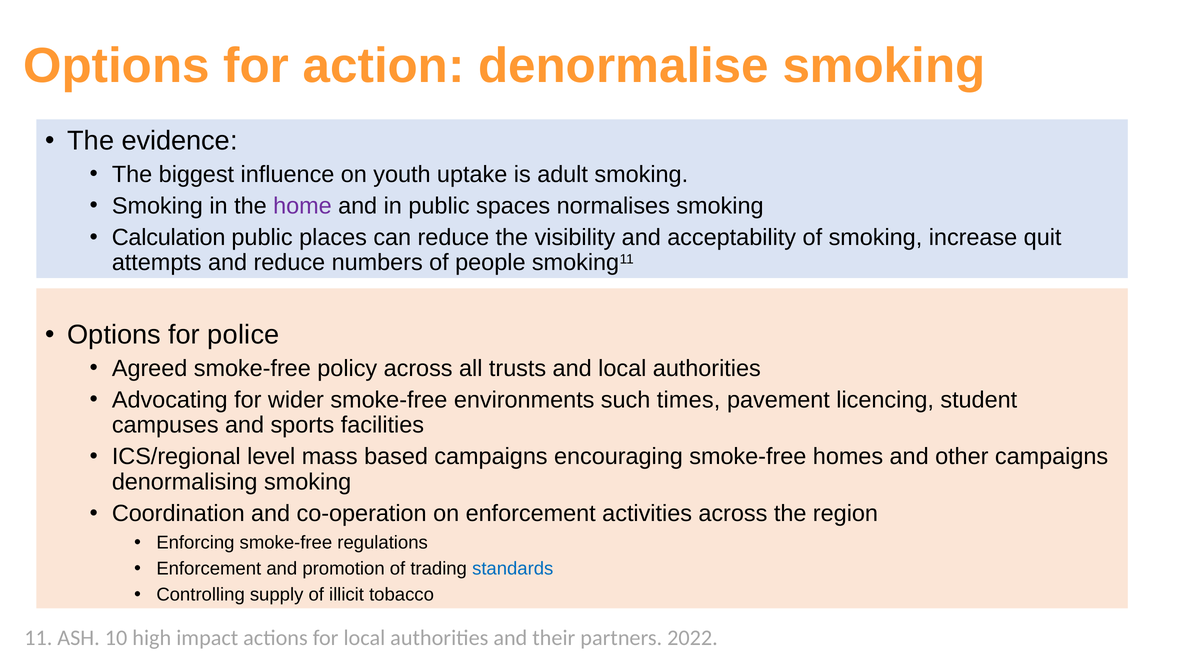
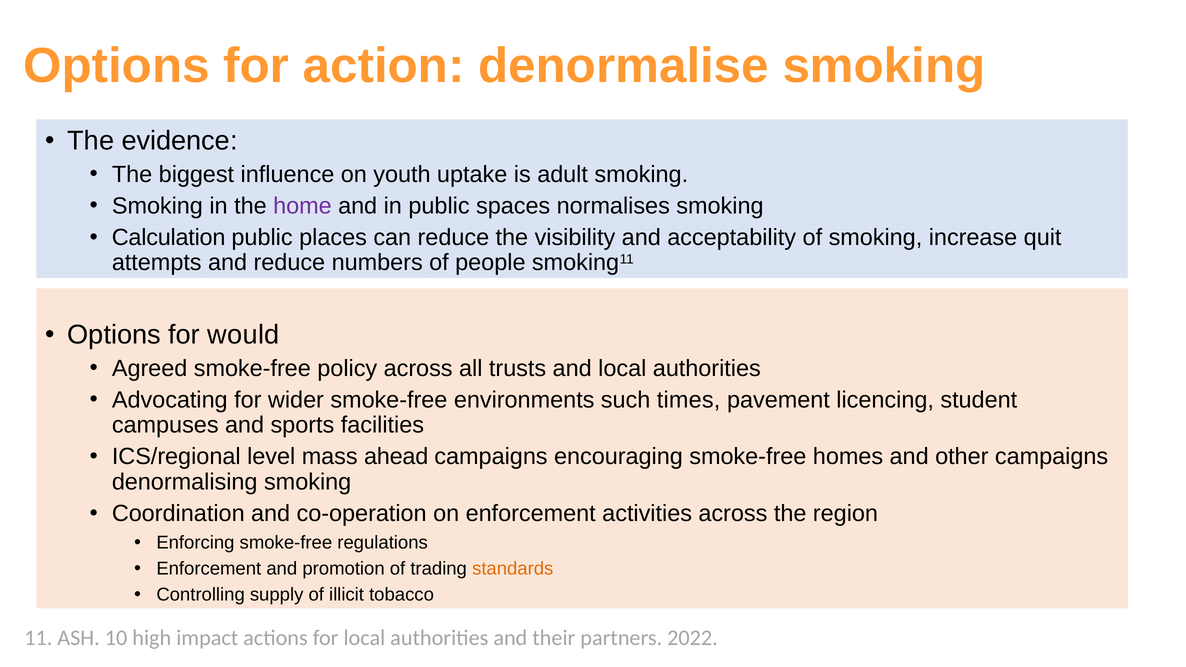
police: police -> would (243, 335)
based: based -> ahead (396, 457)
standards colour: blue -> orange (513, 569)
